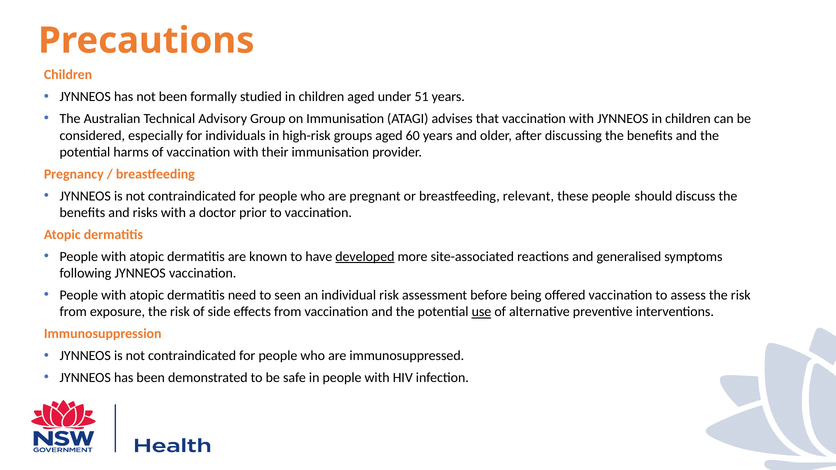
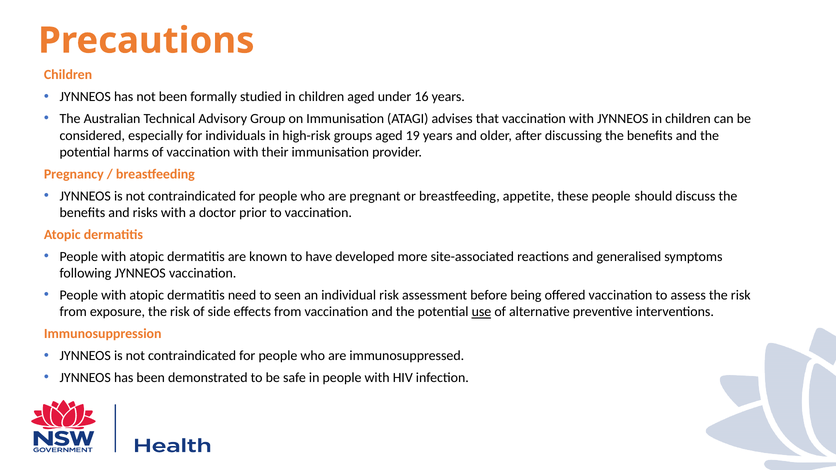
51: 51 -> 16 (422, 97)
60: 60 -> 19 (413, 135)
relevant: relevant -> appetite (529, 196)
developed underline: present -> none (365, 257)
